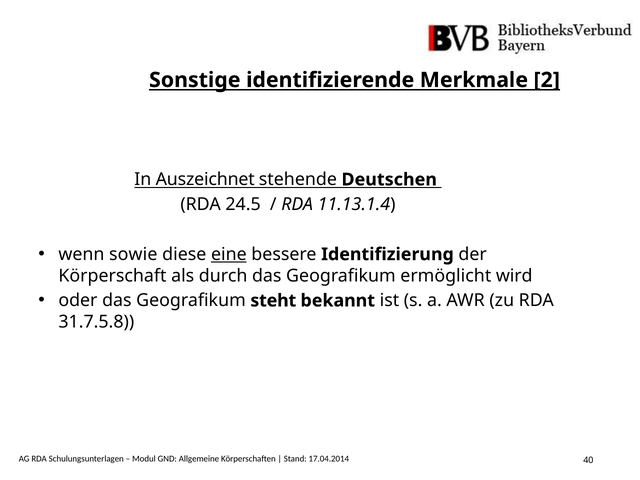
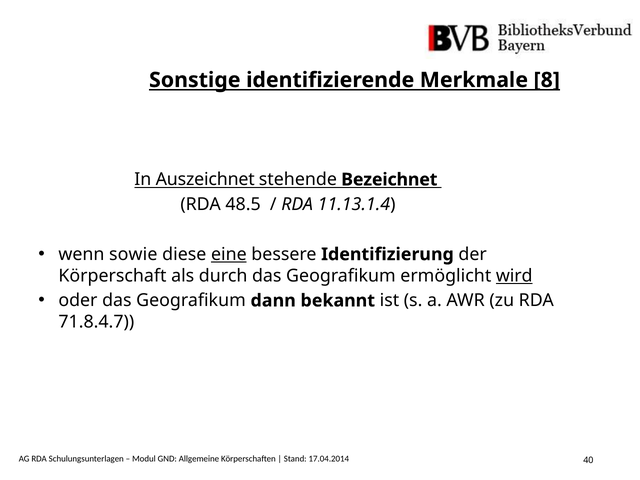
2: 2 -> 8 (547, 80)
Deutschen: Deutschen -> Bezeichnet (389, 180)
24.5: 24.5 -> 48.5 (243, 204)
wird underline: none -> present (514, 276)
steht: steht -> dann (273, 301)
31.7.5.8: 31.7.5.8 -> 71.8.4.7 (96, 322)
